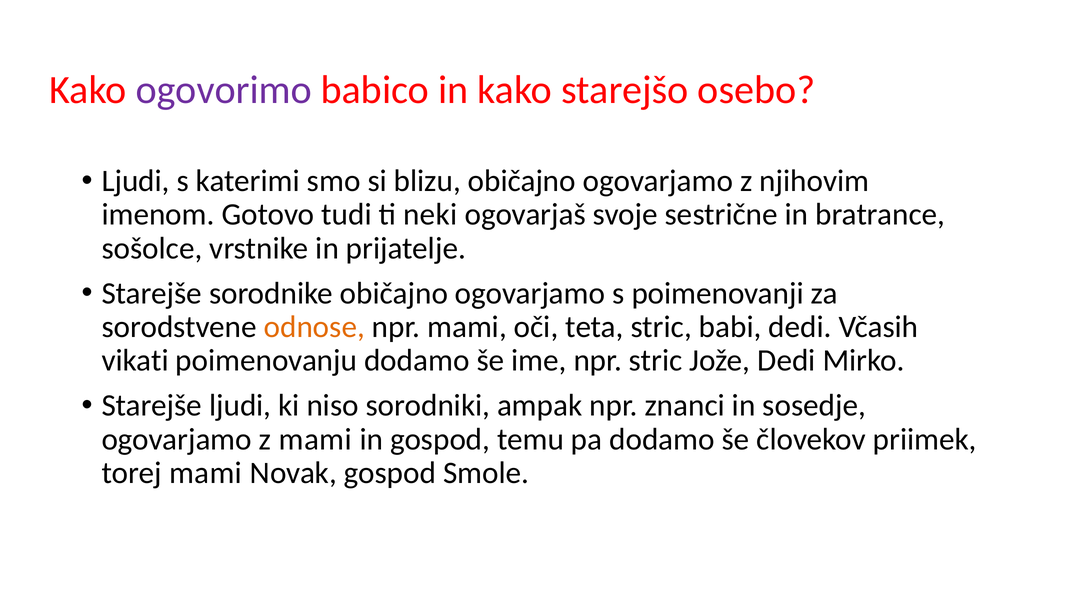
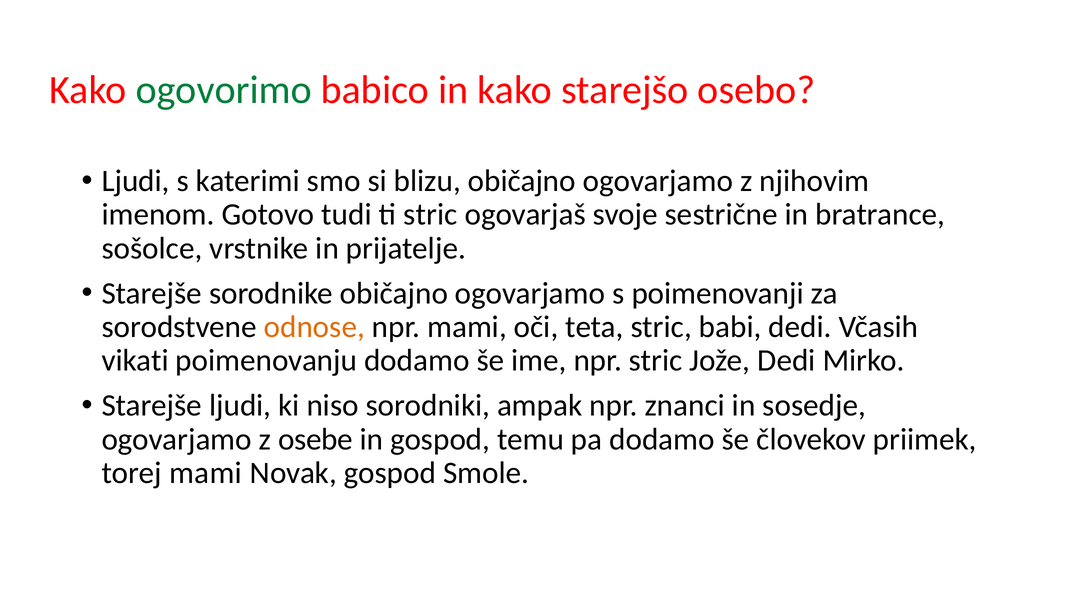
ogovorimo colour: purple -> green (224, 90)
ti neki: neki -> stric (430, 215)
z mami: mami -> osebe (316, 439)
